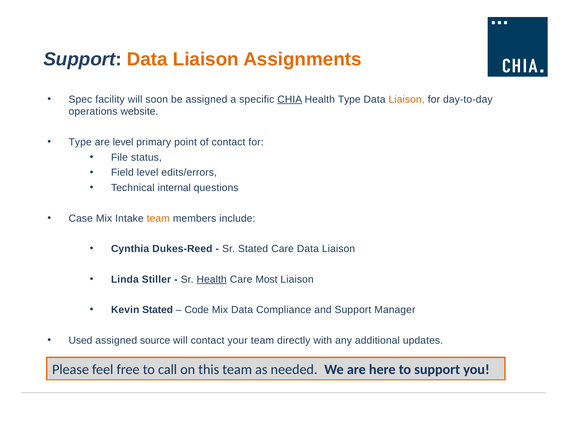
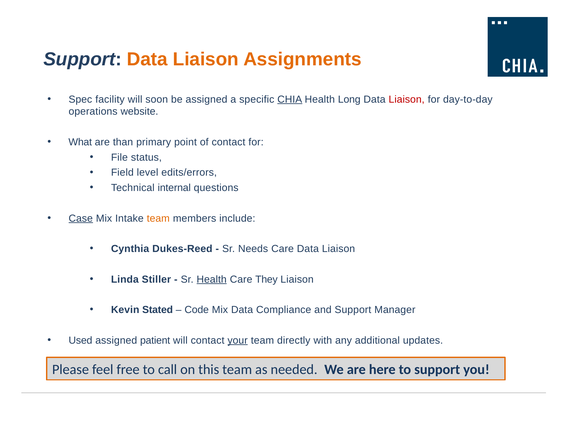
Health Type: Type -> Long (349, 99)
Liaison colour: orange -> red (407, 99)
Type: Type -> What (80, 142)
are level: level -> than (123, 142)
Case underline: none -> present (81, 218)
Sr Stated: Stated -> Needs (253, 249)
Most: Most -> They (266, 279)
source: source -> patient (155, 340)
your underline: none -> present (238, 340)
